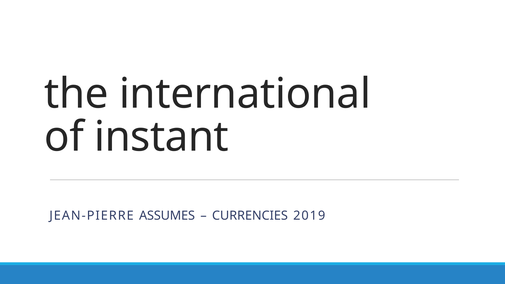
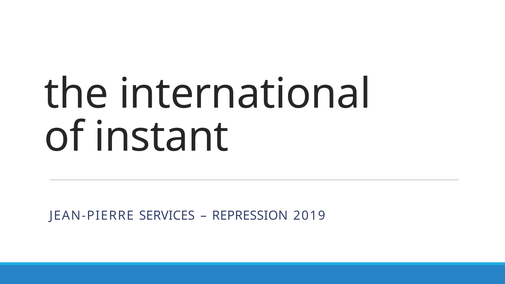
ASSUMES: ASSUMES -> SERVICES (167, 216)
CURRENCIES: CURRENCIES -> REPRESSION (250, 216)
